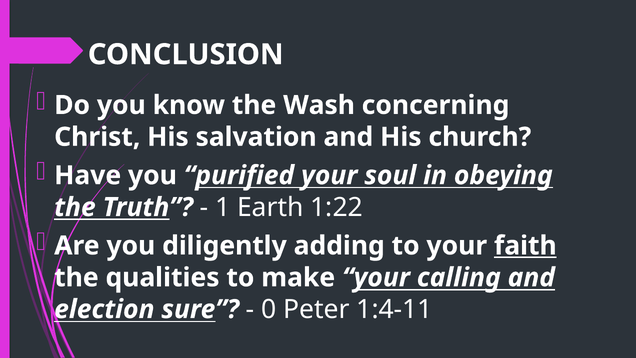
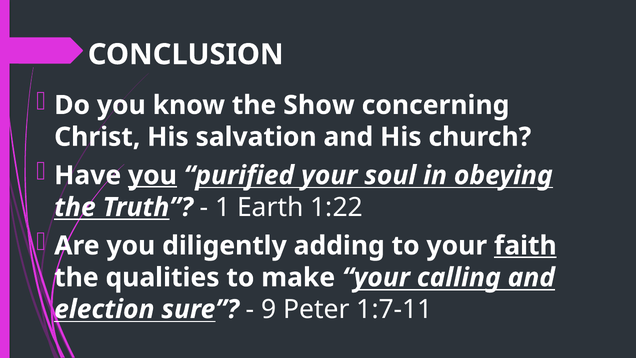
Wash: Wash -> Show (319, 105)
you underline: none -> present (152, 175)
0: 0 -> 9 (269, 309)
1:4-11: 1:4-11 -> 1:7-11 (395, 309)
